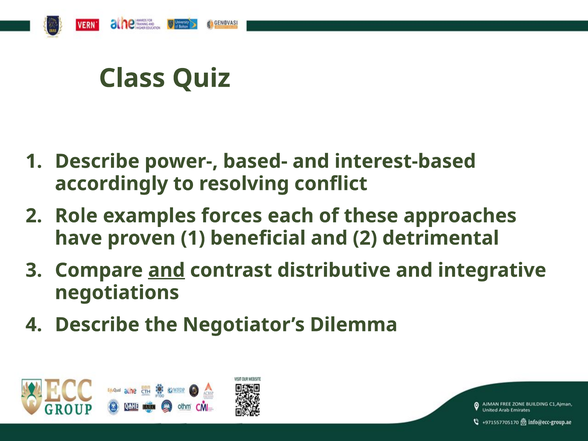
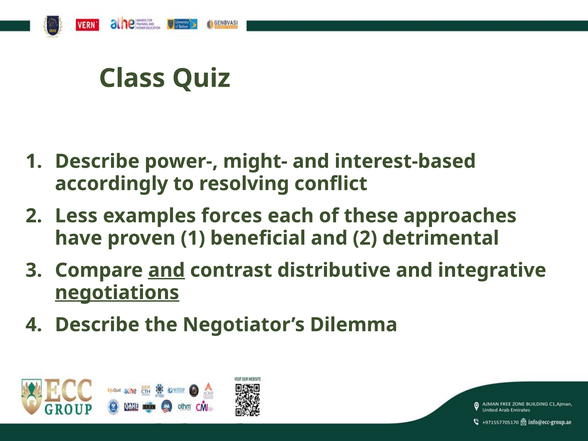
based-: based- -> might- (255, 161)
Role: Role -> Less (76, 216)
negotiations underline: none -> present (117, 293)
